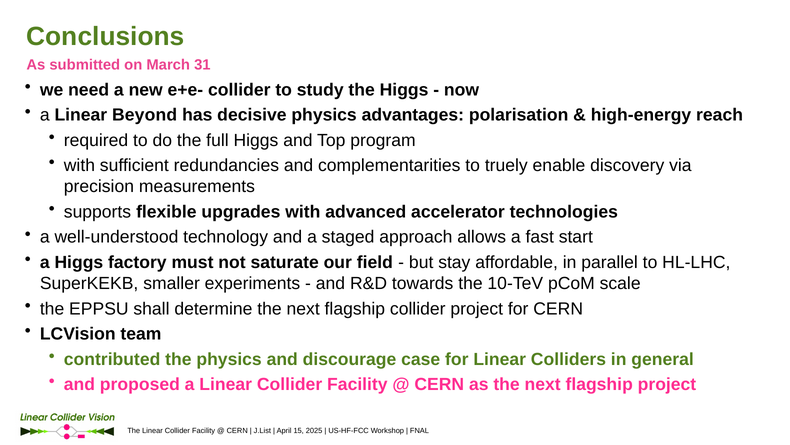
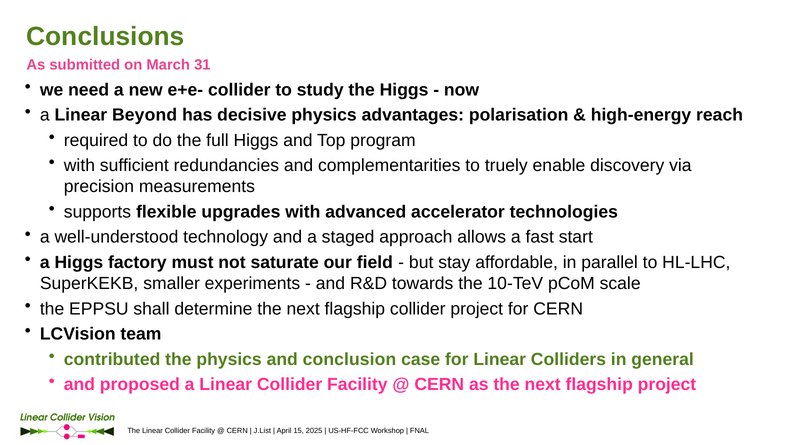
discourage: discourage -> conclusion (349, 359)
